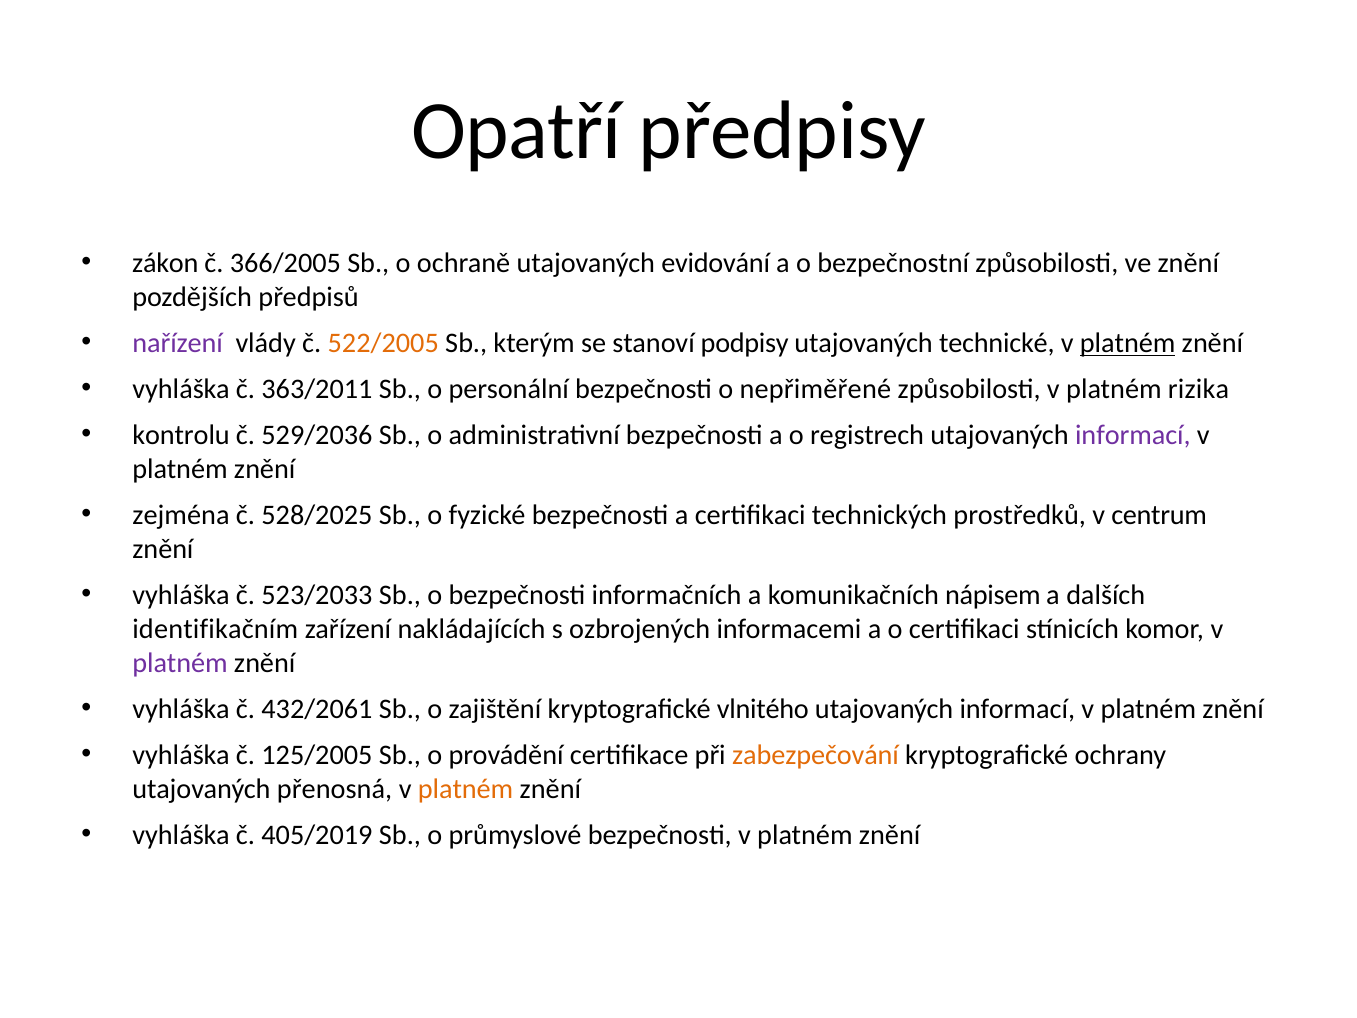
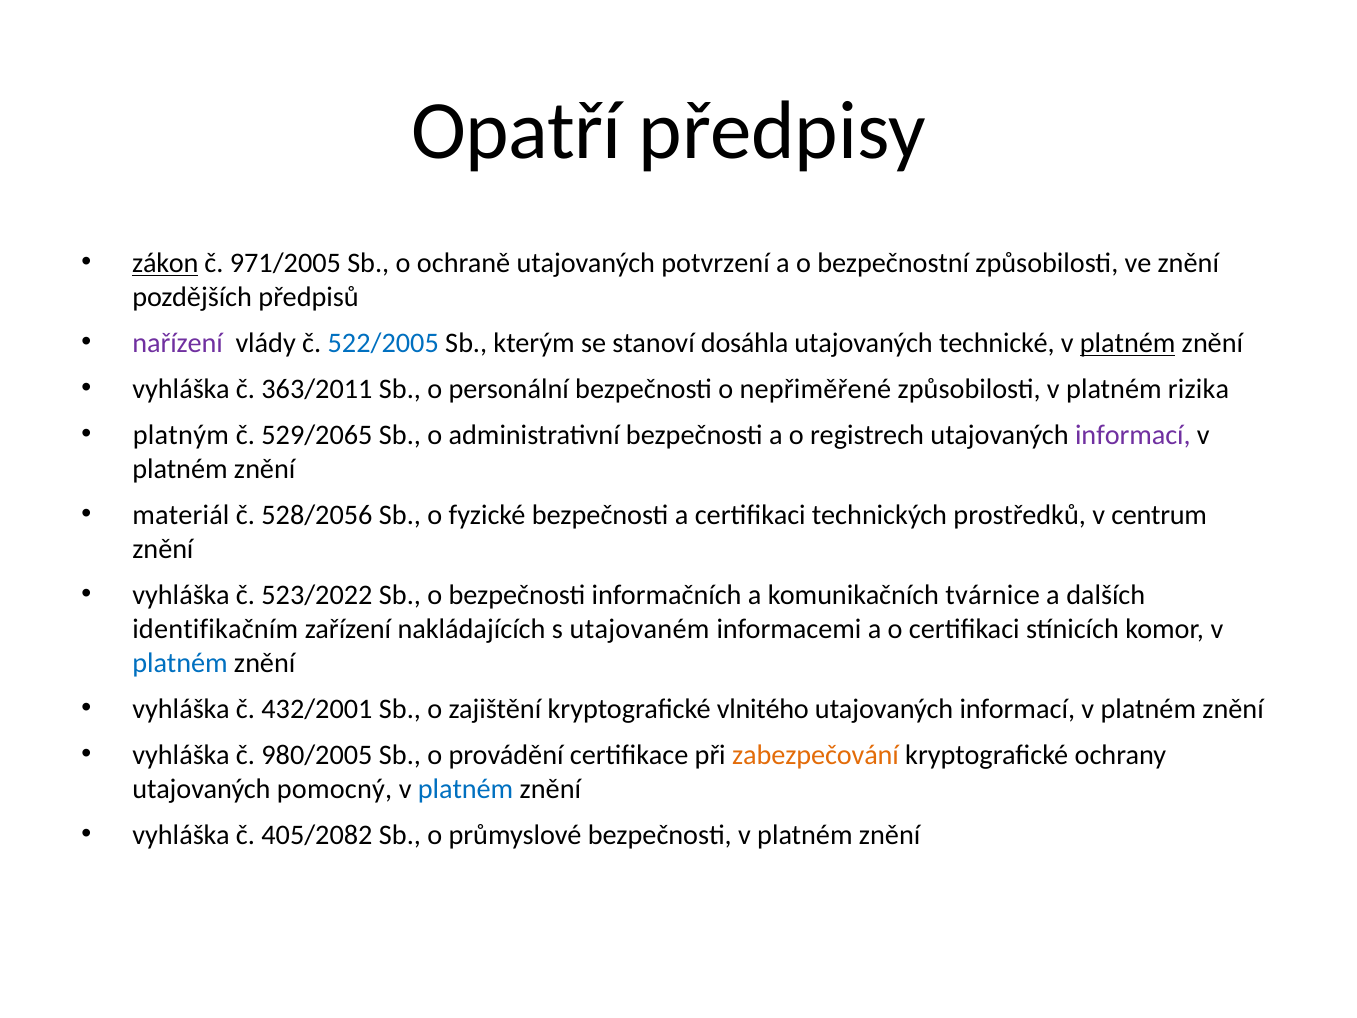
zákon underline: none -> present (165, 263)
366/2005: 366/2005 -> 971/2005 (285, 263)
evidování: evidování -> potvrzení (716, 263)
522/2005 colour: orange -> blue (383, 343)
podpisy: podpisy -> dosáhla (745, 343)
kontrolu: kontrolu -> platným (181, 435)
529/2036: 529/2036 -> 529/2065 (317, 435)
zejména: zejména -> materiál (181, 515)
528/2025: 528/2025 -> 528/2056 (317, 515)
523/2033: 523/2033 -> 523/2022 (317, 595)
nápisem: nápisem -> tvárnice (993, 595)
ozbrojených: ozbrojených -> utajovaném (640, 629)
platném colour: purple -> blue (180, 663)
432/2061: 432/2061 -> 432/2001 (317, 709)
125/2005: 125/2005 -> 980/2005 (317, 755)
přenosná: přenosná -> pomocný (335, 789)
platném colour: orange -> blue (466, 789)
405/2019: 405/2019 -> 405/2082 (317, 835)
